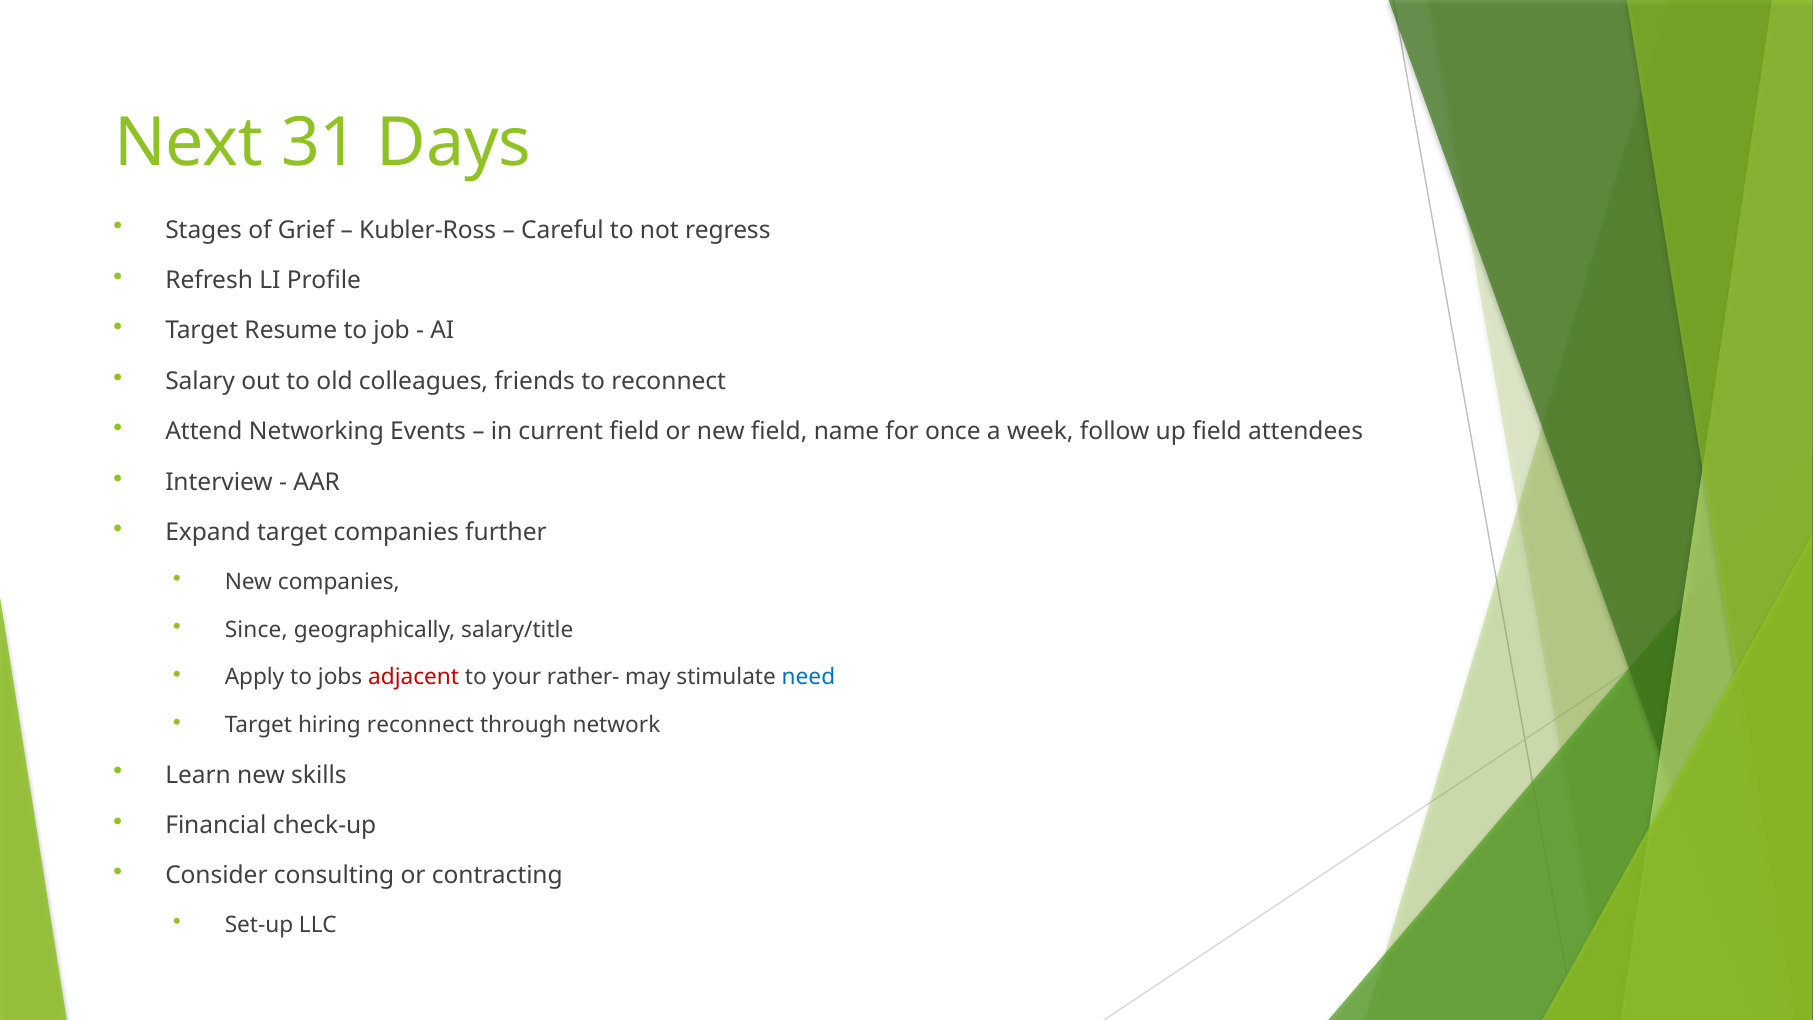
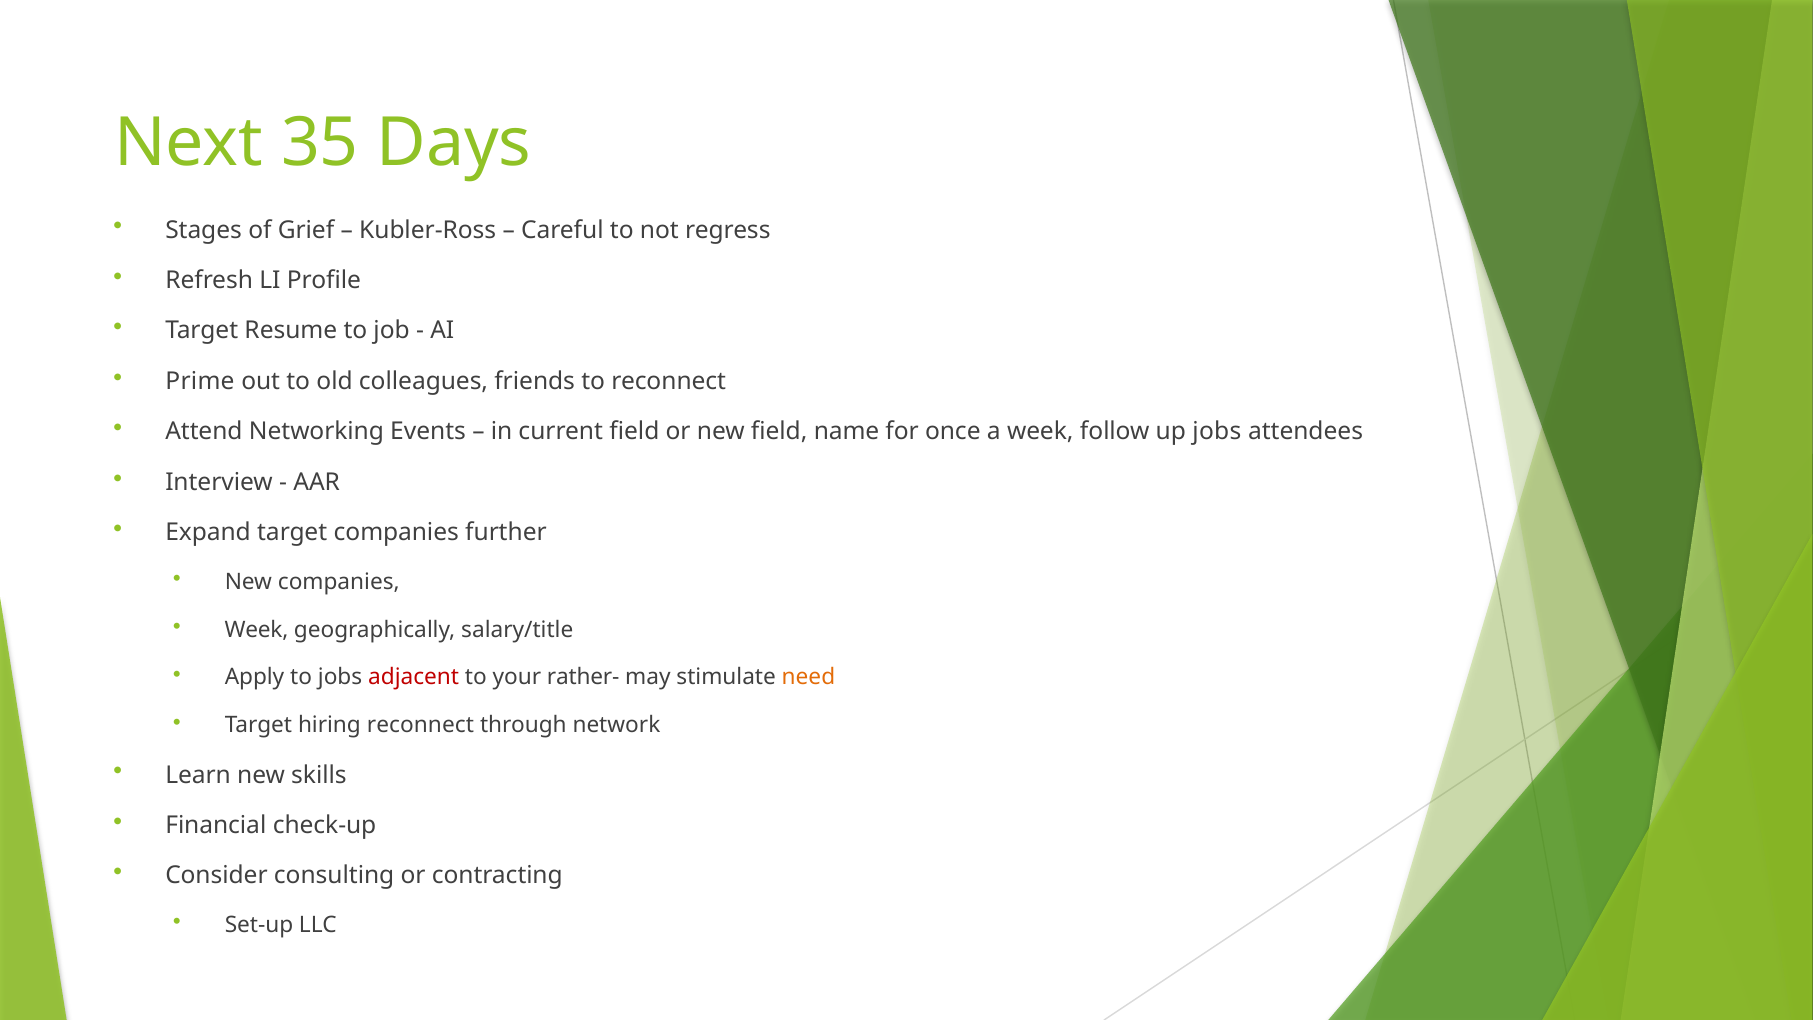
31: 31 -> 35 (320, 143)
Salary: Salary -> Prime (200, 381)
up field: field -> jobs (1217, 432)
Since: Since -> Week (256, 629)
need colour: blue -> orange (808, 677)
